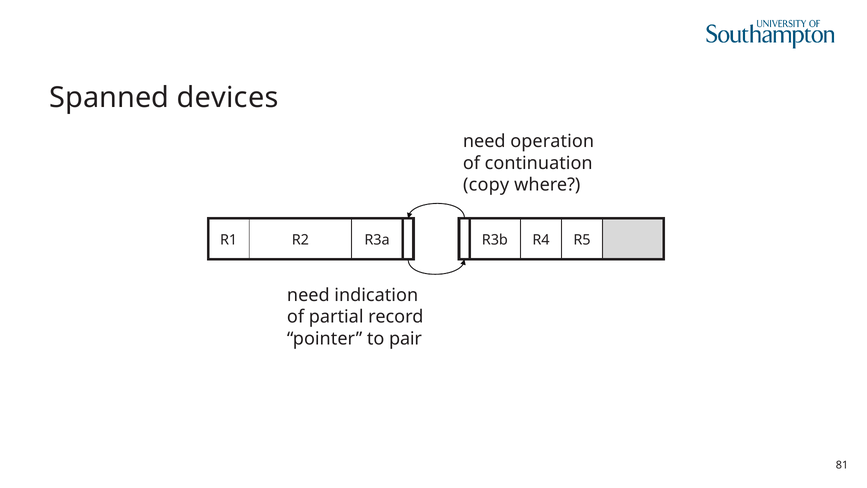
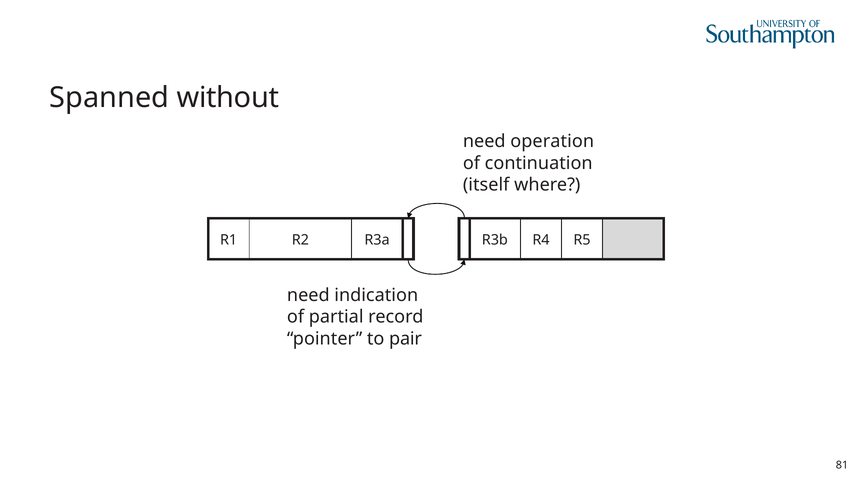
devices: devices -> without (228, 97)
copy: copy -> itself (486, 185)
